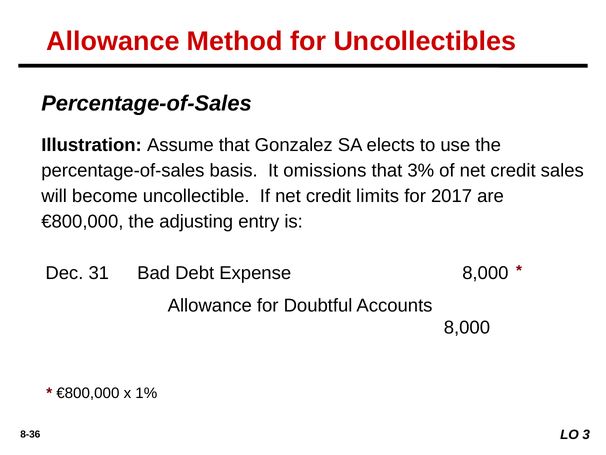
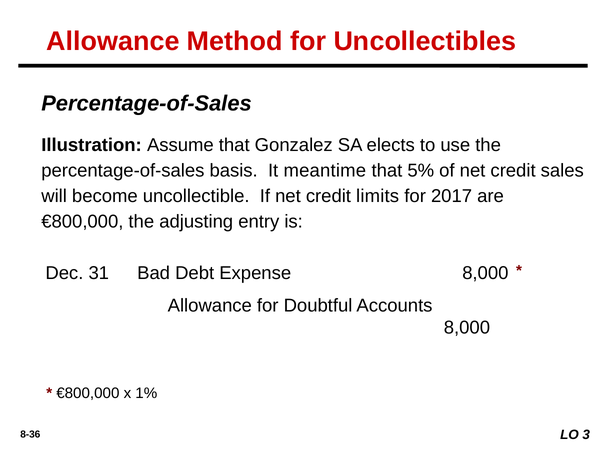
omissions: omissions -> meantime (325, 170)
3%: 3% -> 5% (421, 170)
